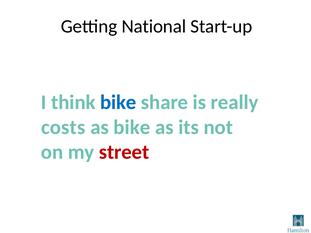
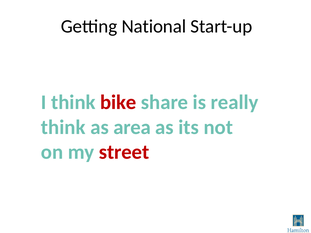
bike colour: blue -> red (118, 102)
costs: costs -> think (63, 127)
as bike: bike -> area (132, 127)
